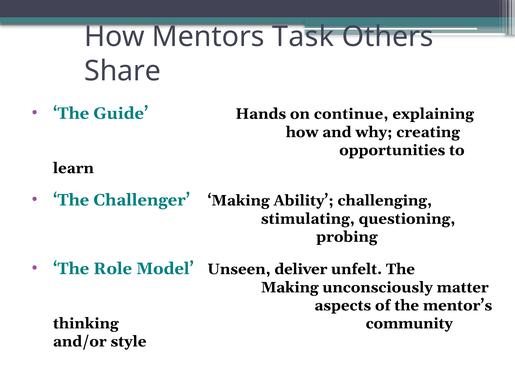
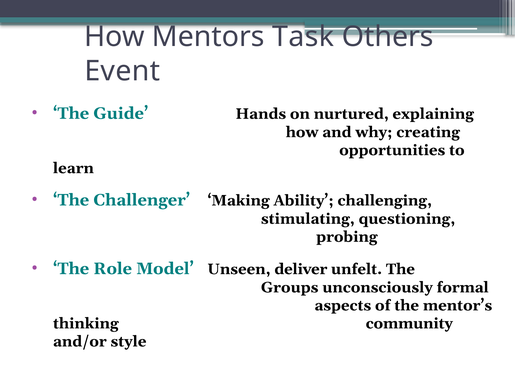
Share: Share -> Event (122, 71)
continue: continue -> nurtured (351, 114)
Making: Making -> Groups (290, 288)
matter: matter -> formal (463, 288)
